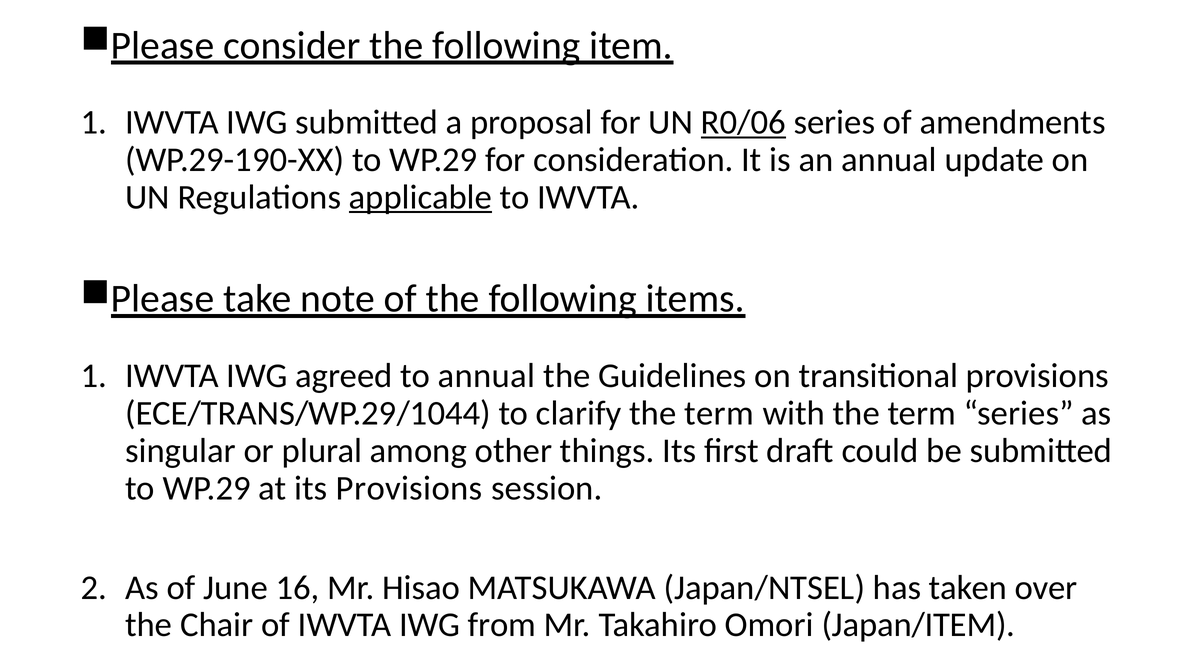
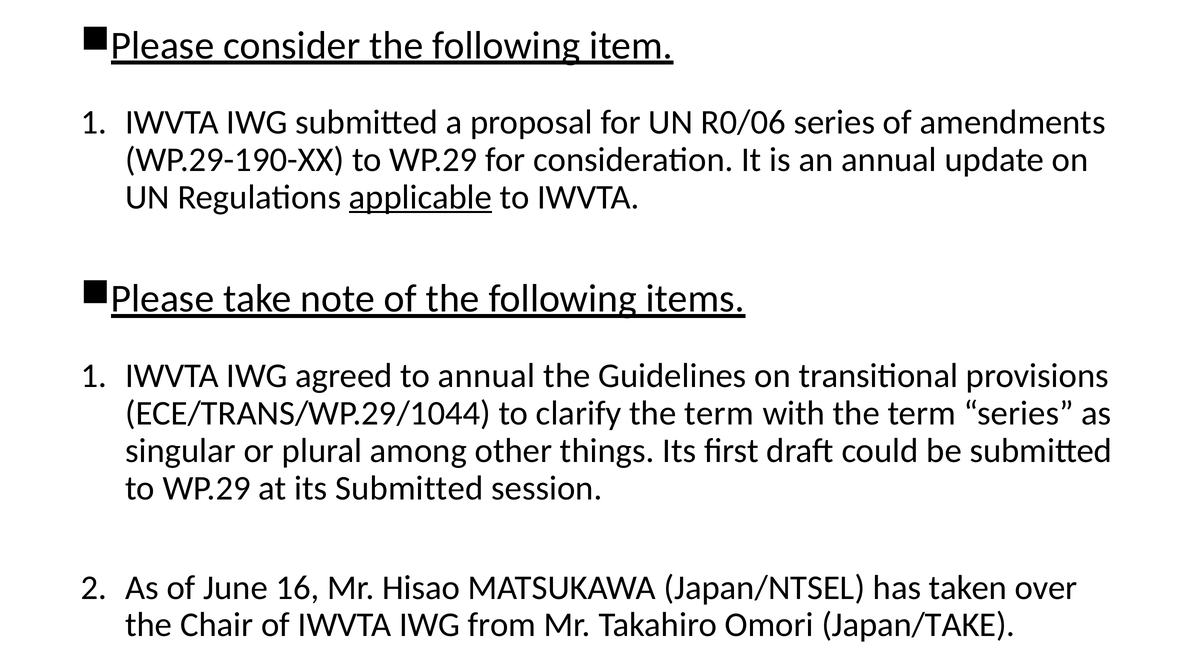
R0/06 underline: present -> none (743, 122)
its Provisions: Provisions -> Submitted (409, 488)
Japan/ITEM: Japan/ITEM -> Japan/TAKE (918, 625)
